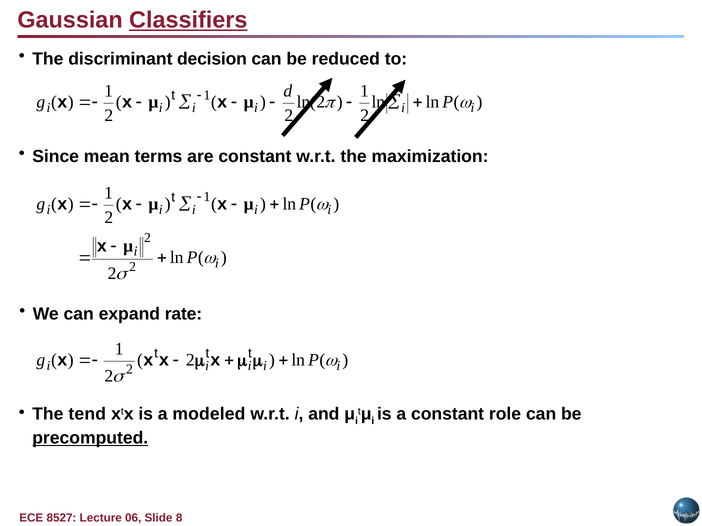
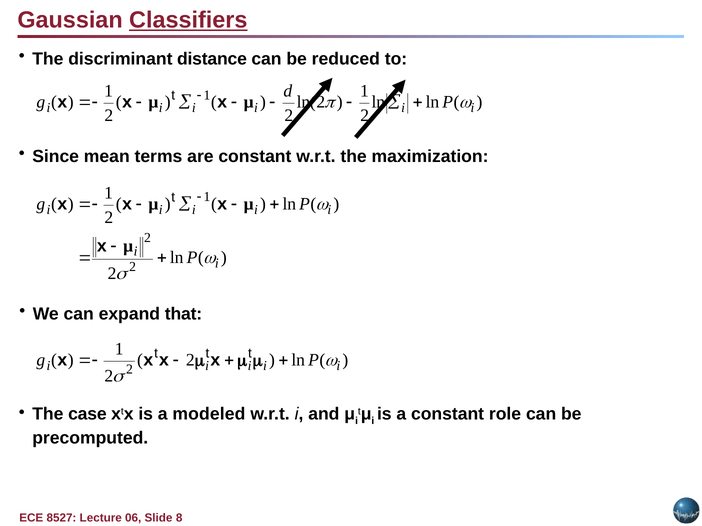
decision: decision -> distance (212, 59)
rate: rate -> that (183, 314)
tend: tend -> case (87, 414)
precomputed underline: present -> none (90, 438)
